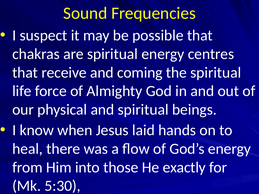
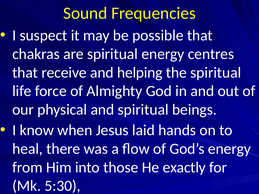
coming: coming -> helping (140, 73)
